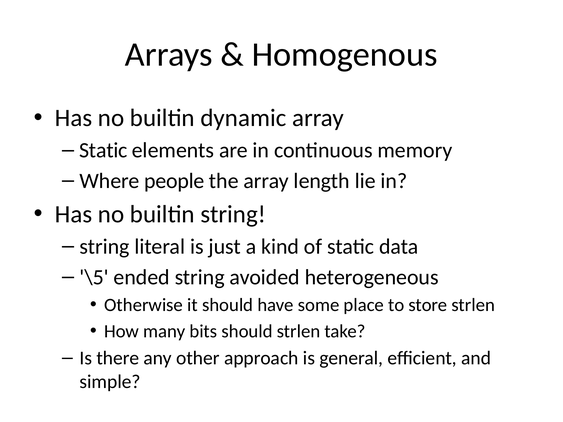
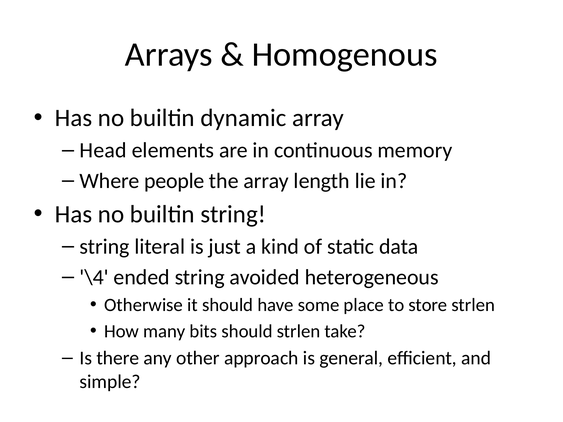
Static: Static -> Head (103, 150)
\5: \5 -> \4 (94, 277)
